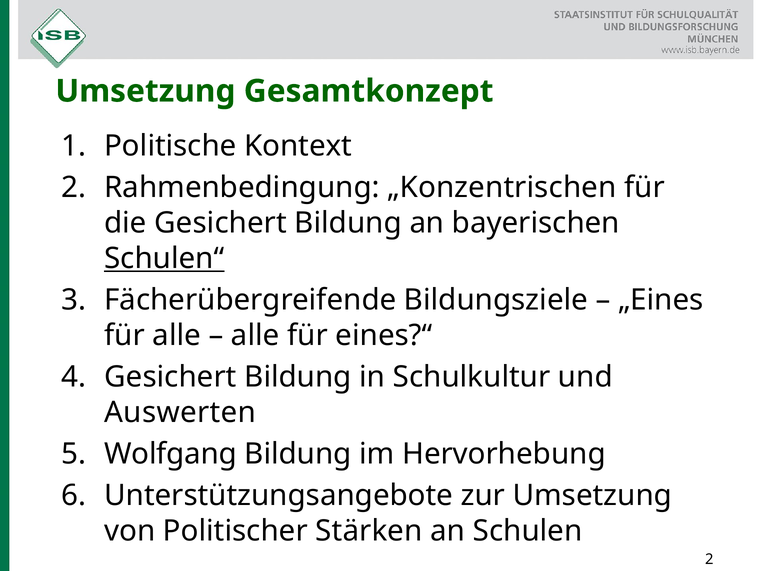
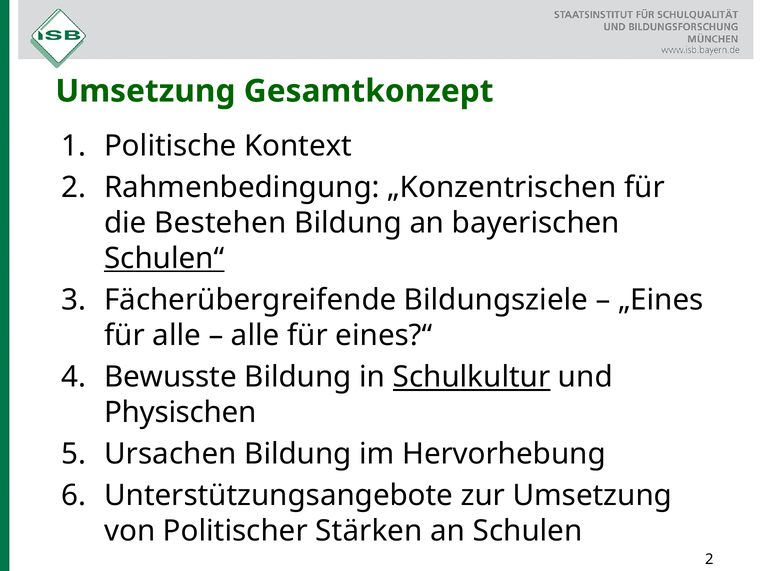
die Gesichert: Gesichert -> Bestehen (220, 223)
Gesichert: Gesichert -> Bewusste (170, 377)
Schulkultur underline: none -> present (472, 377)
Auswerten: Auswerten -> Physischen (180, 412)
Wolfgang: Wolfgang -> Ursachen (170, 454)
